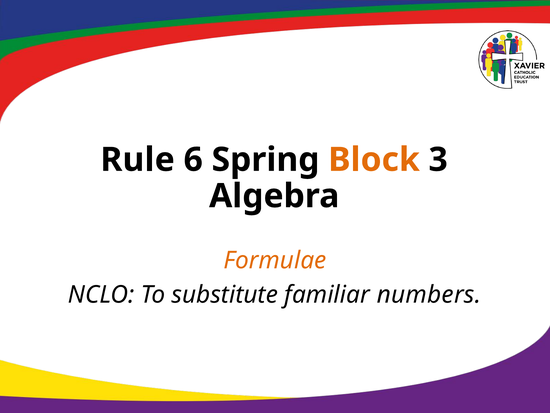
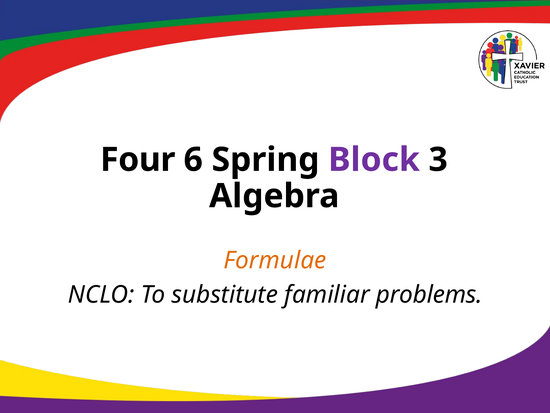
Rule: Rule -> Four (138, 160)
Block colour: orange -> purple (374, 160)
numbers: numbers -> problems (429, 294)
